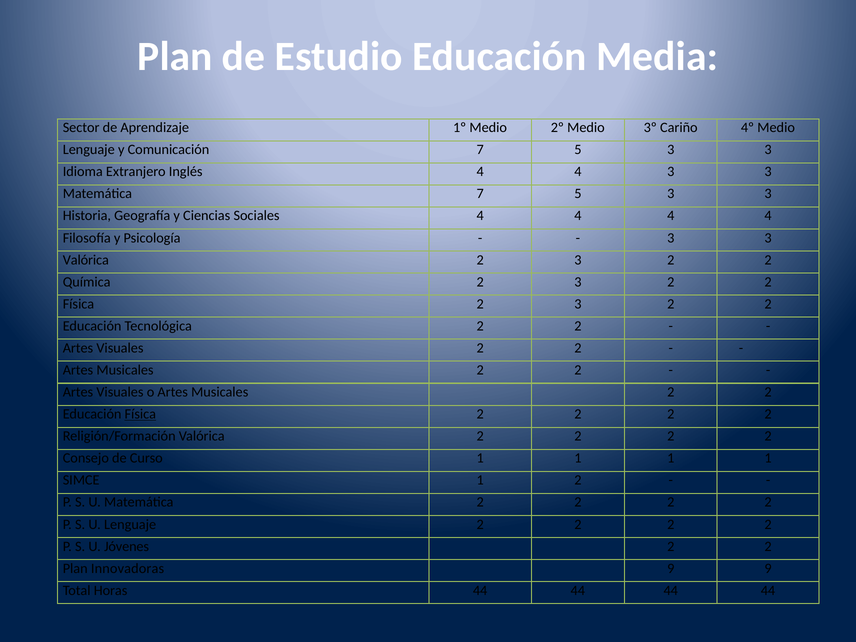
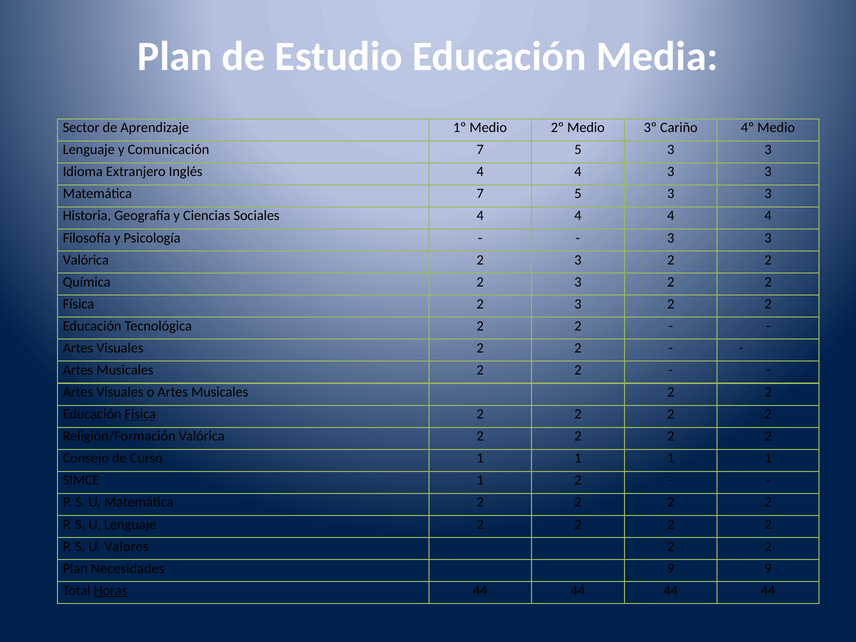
Jóvenes: Jóvenes -> Valores (126, 546)
Innovadoras: Innovadoras -> Necesidades (128, 568)
Horas underline: none -> present (111, 590)
